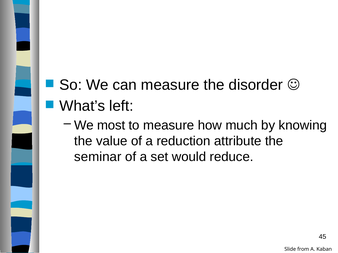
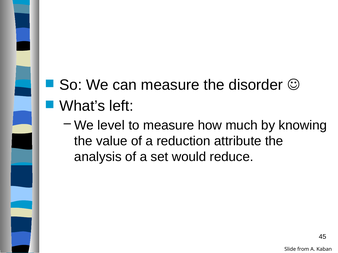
most: most -> level (111, 125)
seminar: seminar -> analysis (98, 157)
